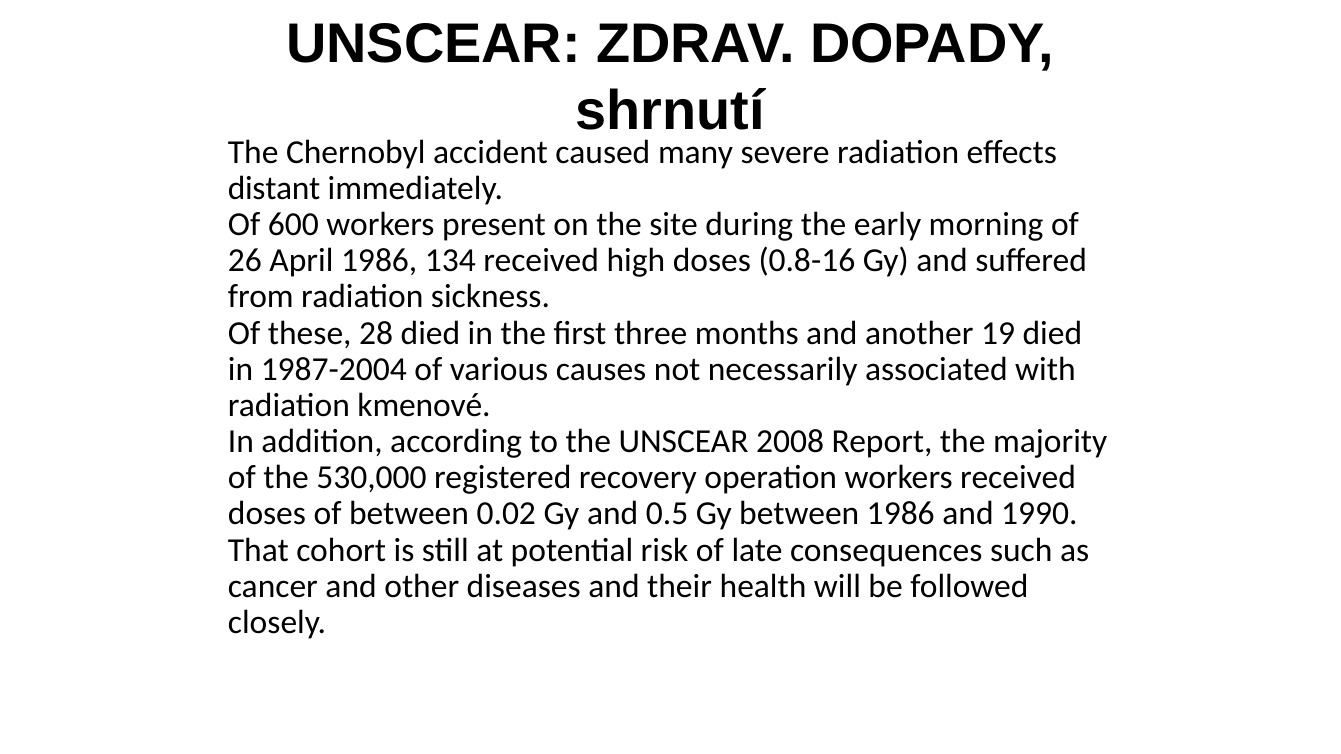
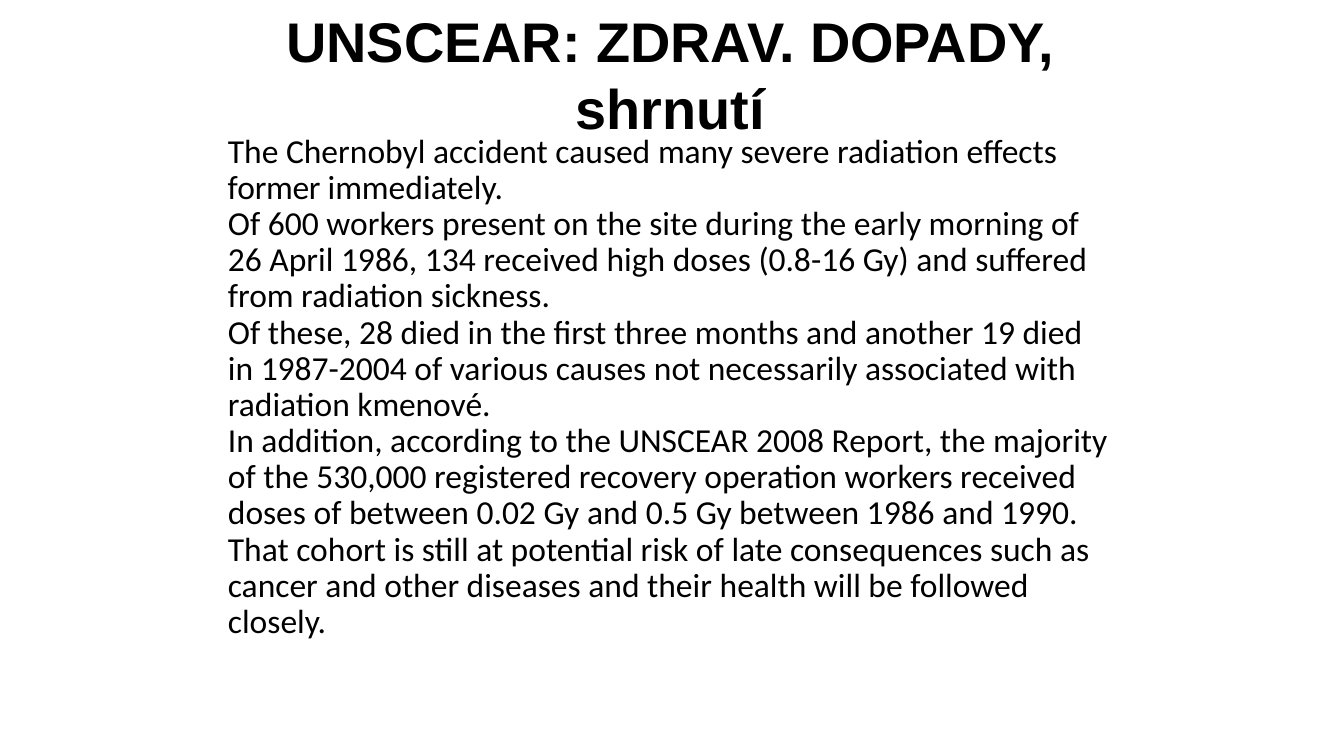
distant: distant -> former (274, 188)
